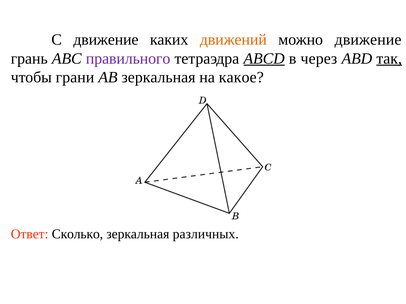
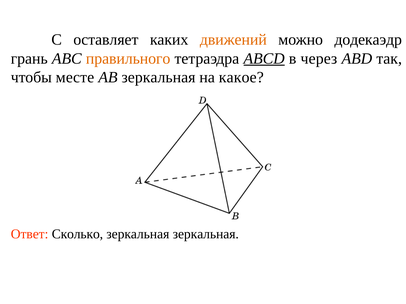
С движение: движение -> оставляет (106, 40)
можно движение: движение -> додекаэдр (368, 40)
правильного colour: purple -> orange (128, 59)
так underline: present -> none (389, 59)
грани: грани -> месте (75, 78)
зеркальная различных: различных -> зеркальная (206, 234)
